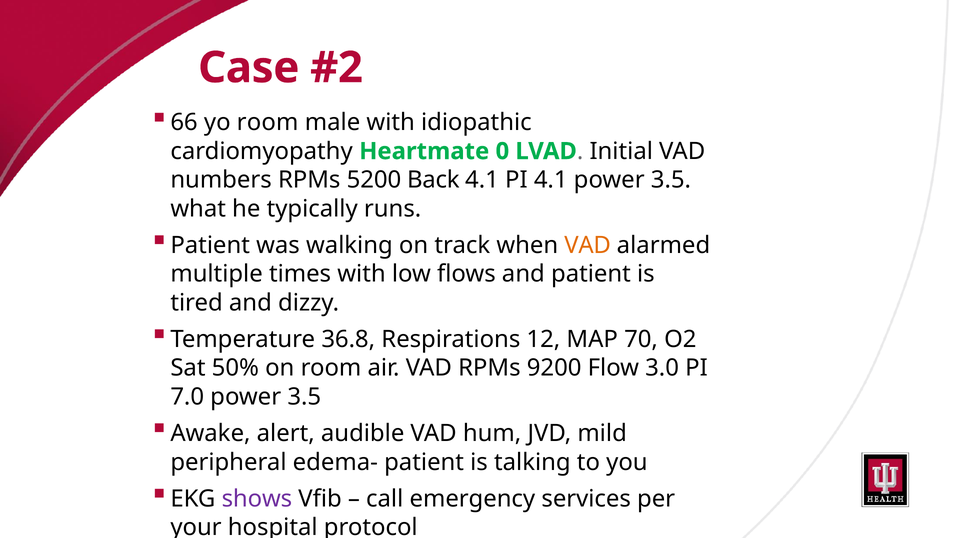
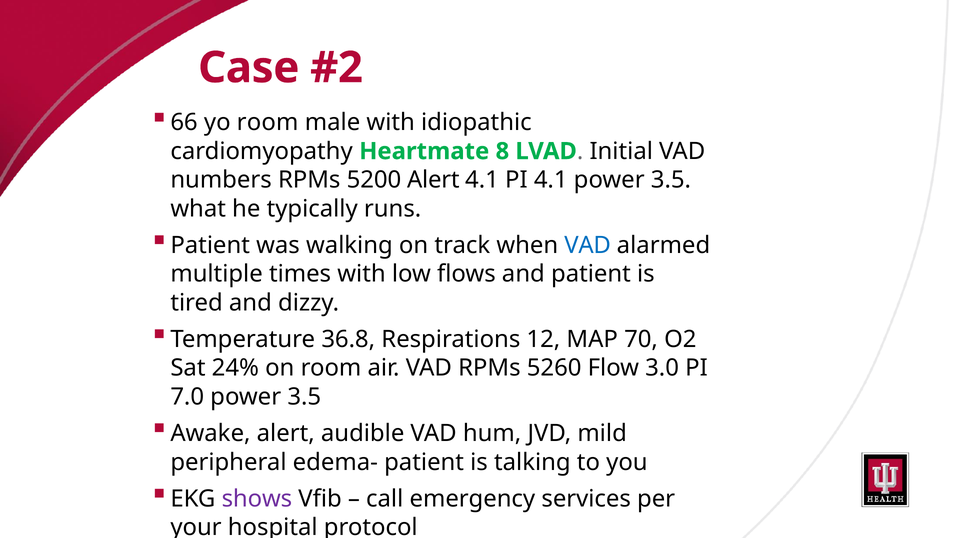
0: 0 -> 8 (502, 151)
5200 Back: Back -> Alert (433, 180)
VAD colour: orange -> blue (588, 245)
50%: 50% -> 24% (235, 368)
9200: 9200 -> 5260 (554, 368)
